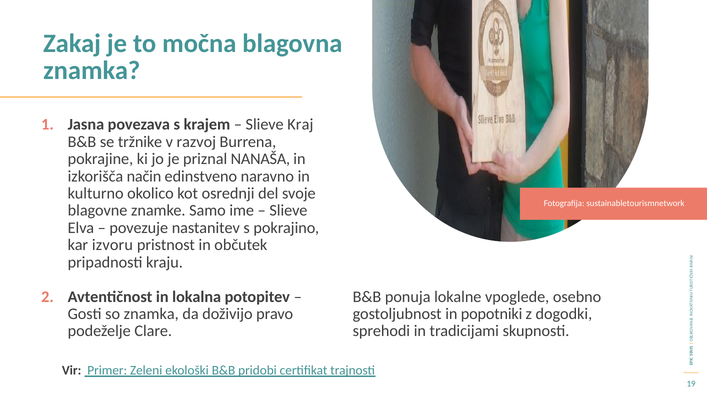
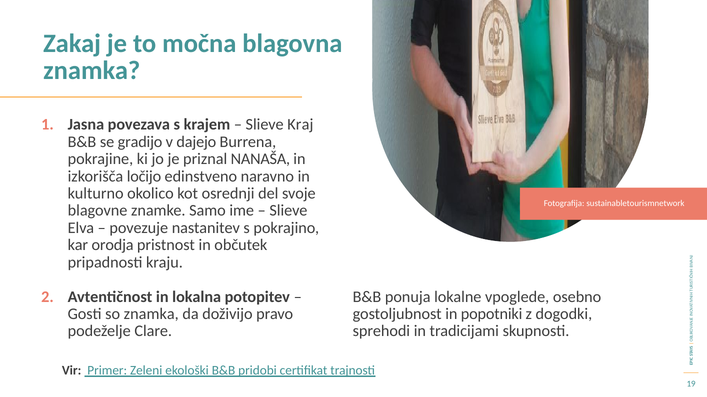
tržnike: tržnike -> gradijo (140, 142)
razvoj: razvoj -> dajejo (196, 142)
način: način -> ločijo (144, 177)
izvoru: izvoru -> orodja (113, 245)
